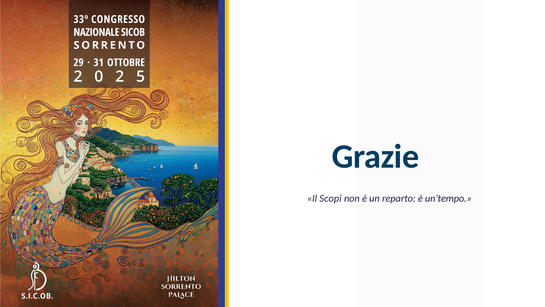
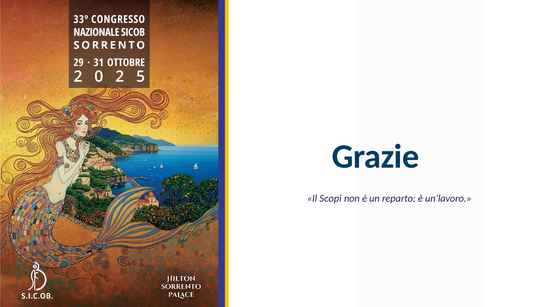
un’tempo: un’tempo -> un’lavoro (448, 198)
